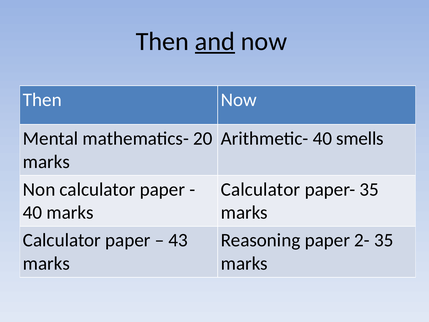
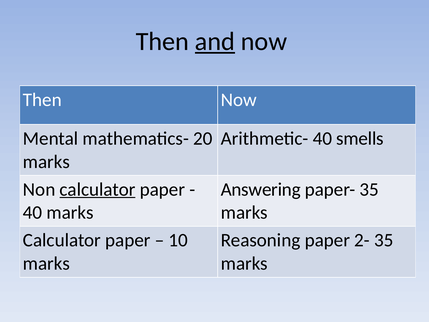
calculator underline: none -> present (98, 189)
Calculator: Calculator -> Answering (261, 189)
43: 43 -> 10 (178, 240)
